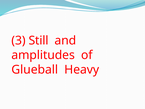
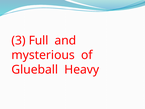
Still: Still -> Full (39, 40)
amplitudes: amplitudes -> mysterious (43, 55)
